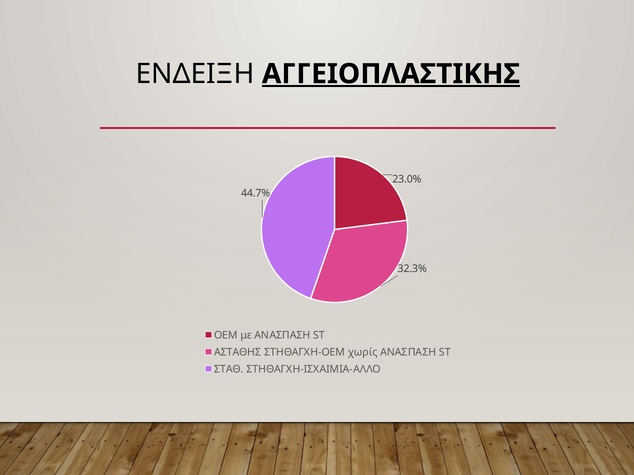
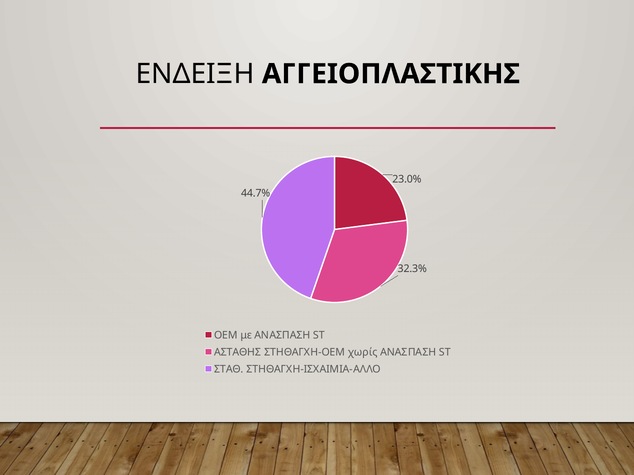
ΑΓΓΕΙΟΠΛΑΣΤΙΚΗΣ underline: present -> none (391, 74)
